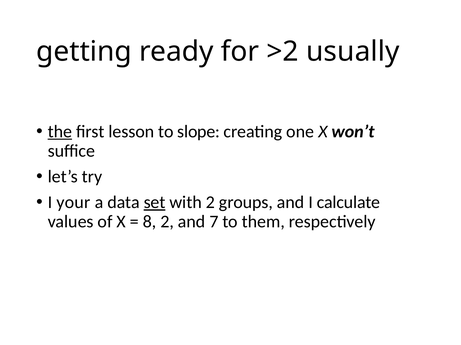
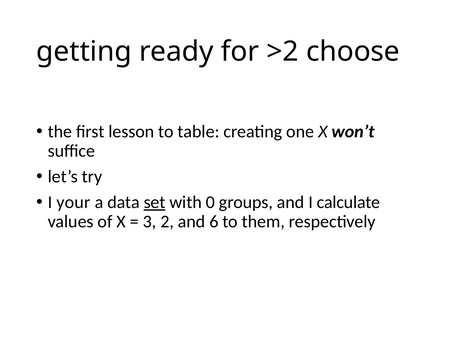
usually: usually -> choose (353, 52)
the underline: present -> none (60, 132)
slope: slope -> table (199, 132)
with 2: 2 -> 0 (210, 203)
8: 8 -> 3 (150, 222)
7: 7 -> 6 (214, 222)
